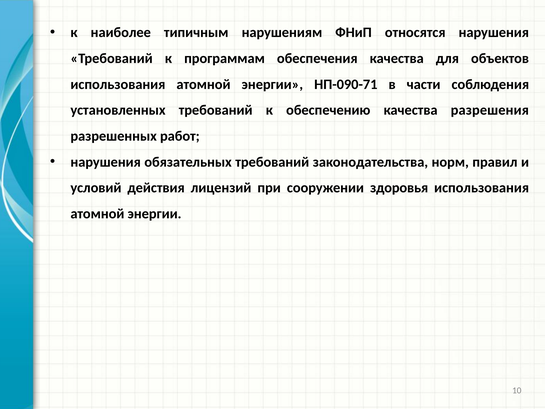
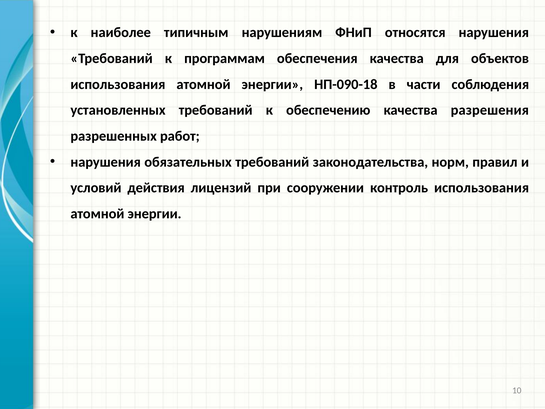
НП-090-71: НП-090-71 -> НП-090-18 (346, 84)
здоровья: здоровья -> контроль (399, 188)
